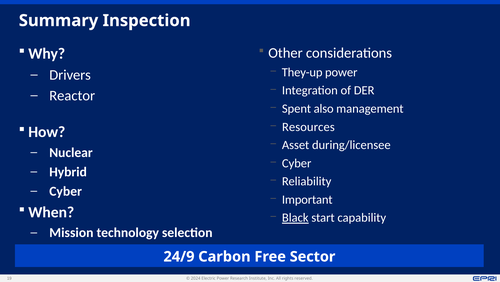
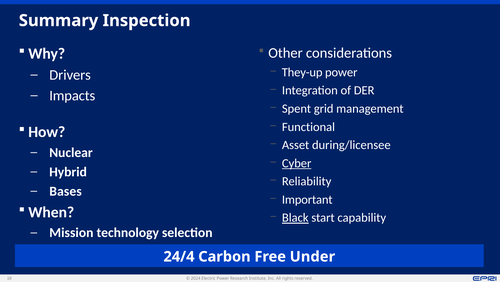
Reactor: Reactor -> Impacts (72, 95)
also: also -> grid (324, 108)
Resources: Resources -> Functional (308, 127)
Cyber underline: none -> present (297, 163)
Cyber: Cyber -> Bases (66, 191)
24/9: 24/9 -> 24/4 (179, 256)
Sector: Sector -> Under (312, 256)
